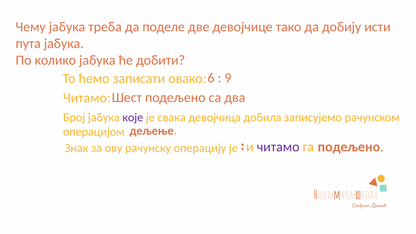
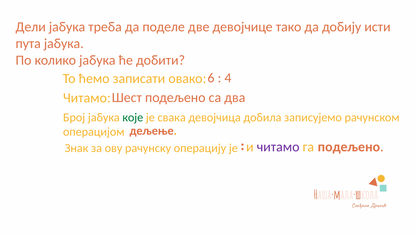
Чему: Чему -> Дели (31, 27)
9: 9 -> 4 (228, 78)
које colour: purple -> green (133, 117)
